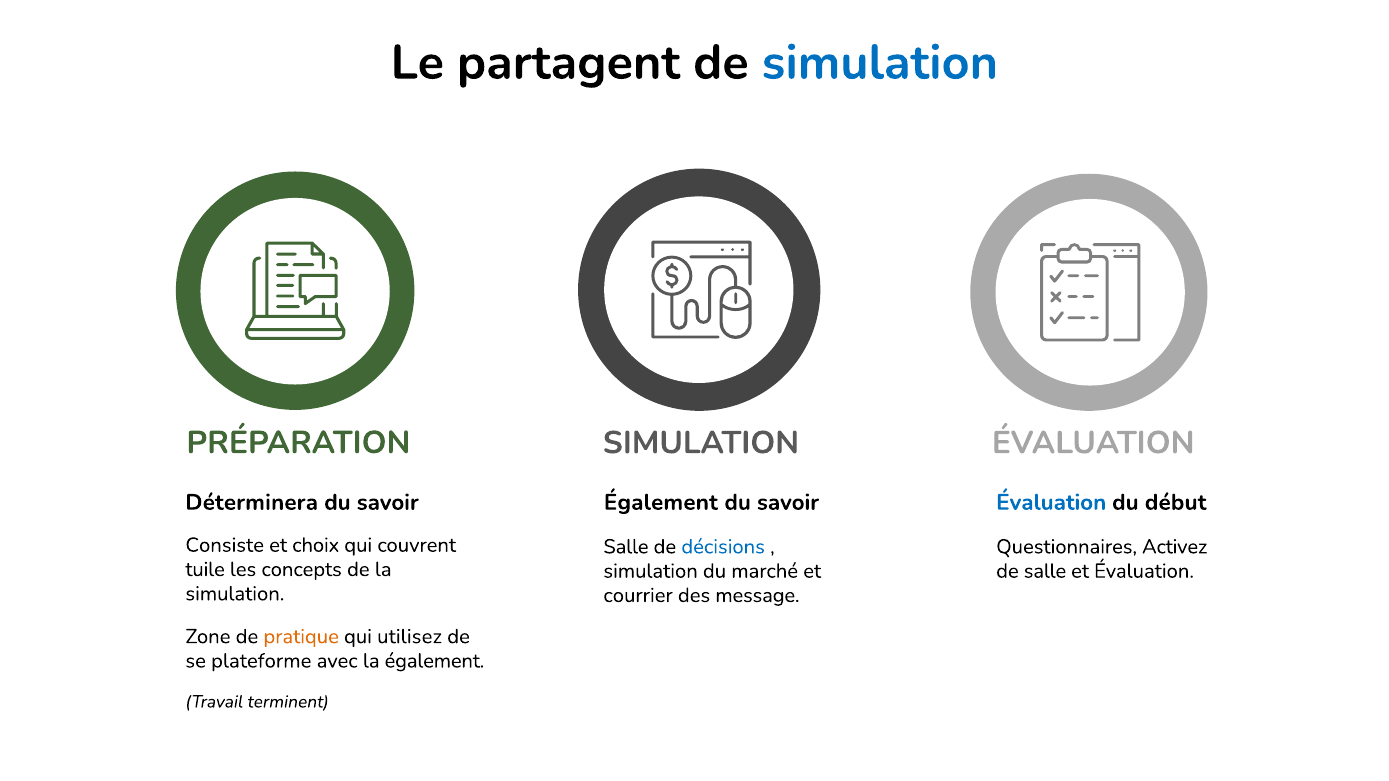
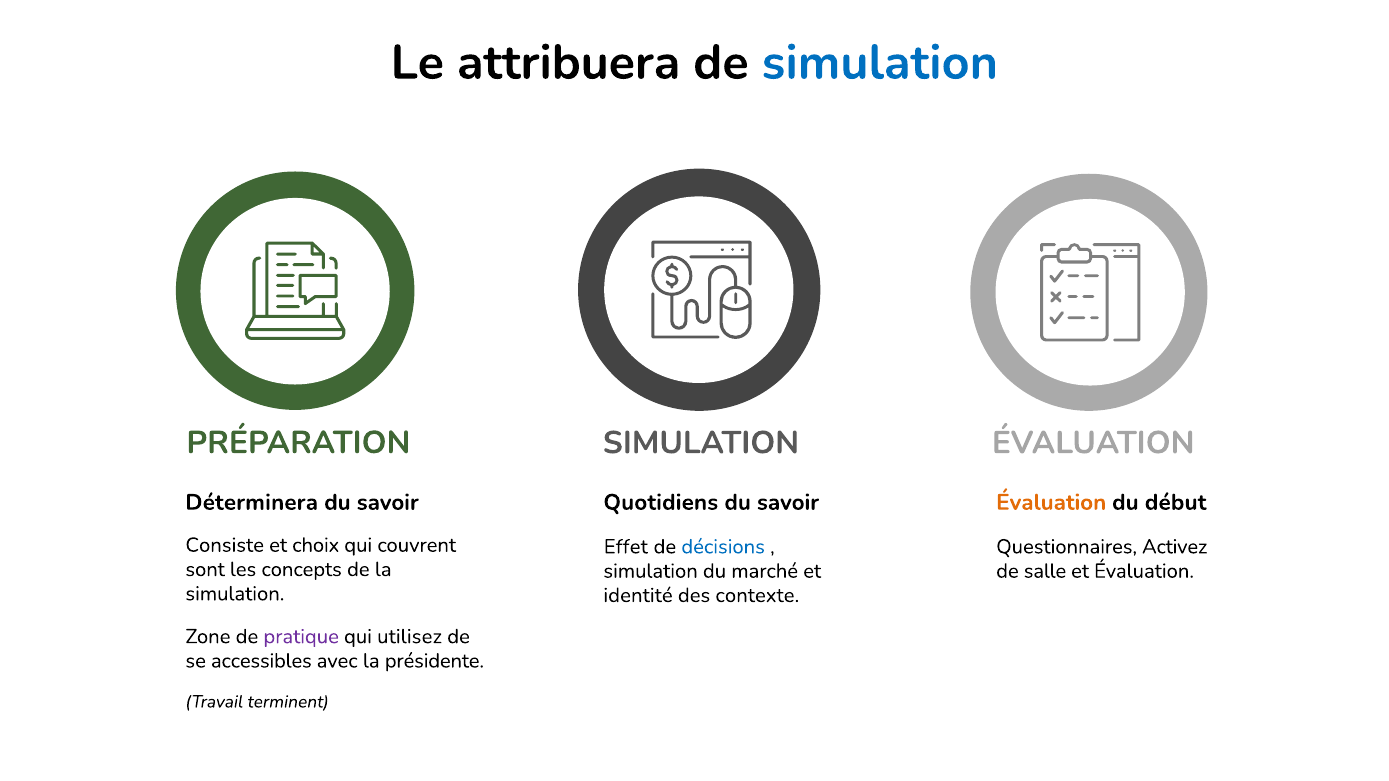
partagent: partagent -> attribuera (569, 63)
Également: Également -> Quotidiens (661, 503)
Évaluation colour: blue -> orange (1051, 503)
Salle: Salle -> Effet (626, 547)
tuile: tuile -> sont (205, 570)
courrier: courrier -> identité (638, 596)
message: message -> contexte (757, 596)
pratique colour: orange -> purple (301, 637)
plateforme: plateforme -> accessibles (261, 661)
la également: également -> présidente (434, 661)
